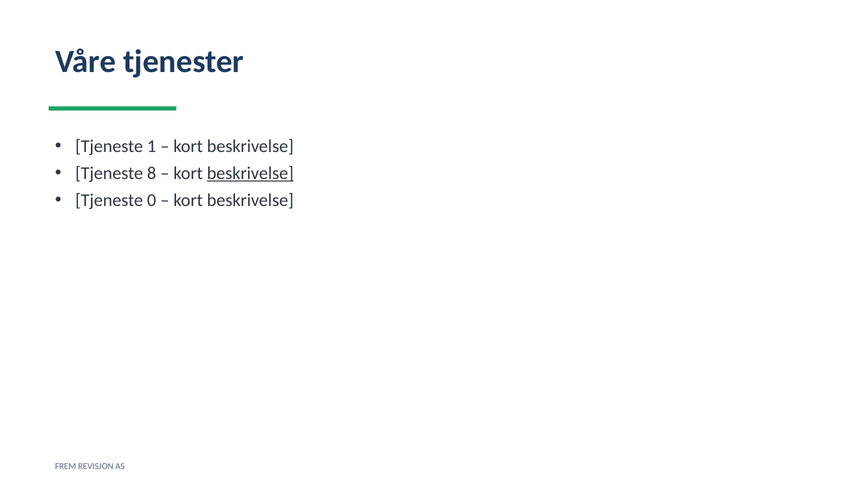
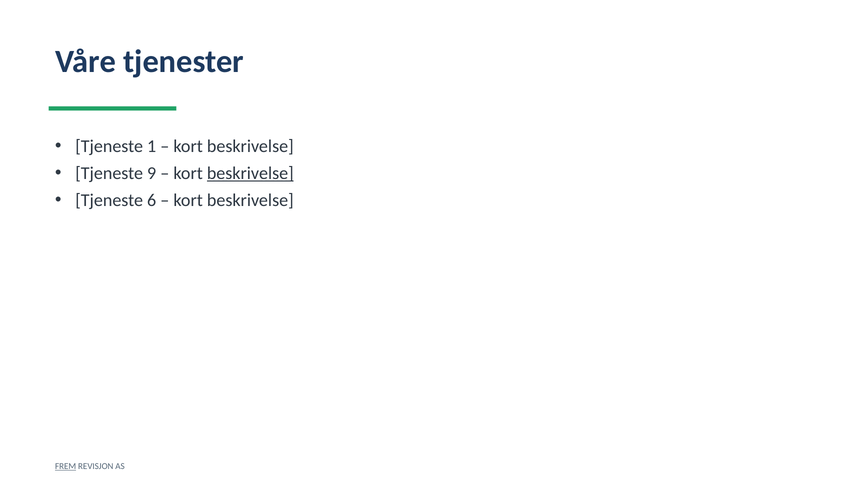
8: 8 -> 9 (152, 174)
0: 0 -> 6 (152, 201)
FREM underline: none -> present (66, 467)
